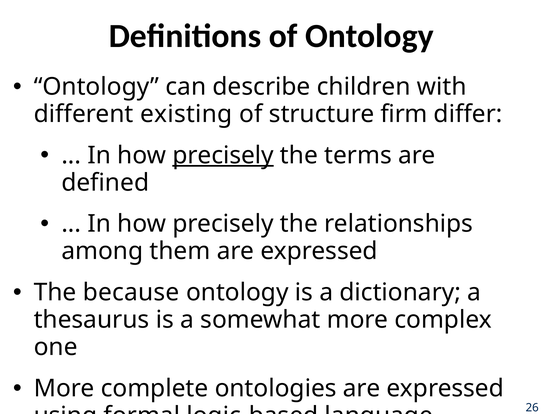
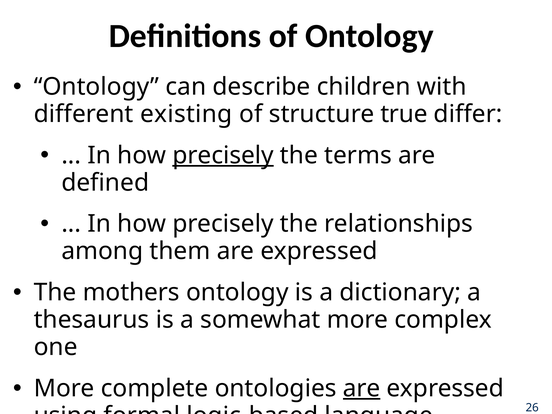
firm: firm -> true (404, 114)
because: because -> mothers (131, 292)
are underline: none -> present (362, 388)
